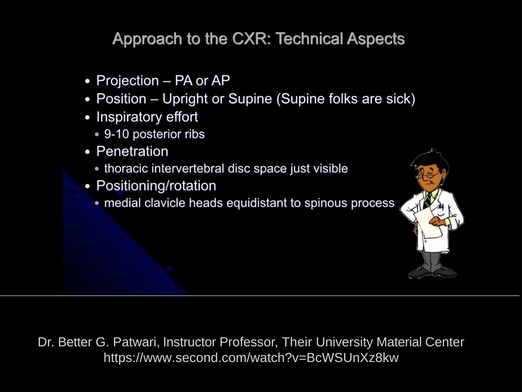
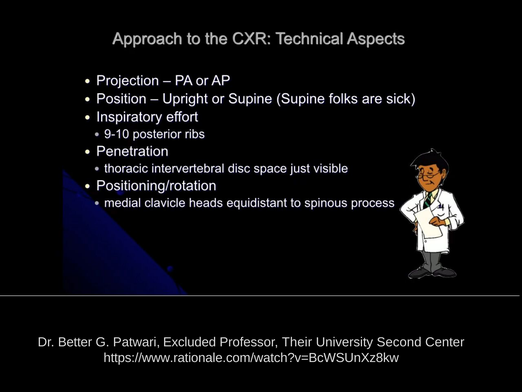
Instructor: Instructor -> Excluded (190, 342)
Material: Material -> Second (399, 342)
https://www.second.com/watch?v=BcWSUnXz8kw: https://www.second.com/watch?v=BcWSUnXz8kw -> https://www.rationale.com/watch?v=BcWSUnXz8kw (251, 358)
